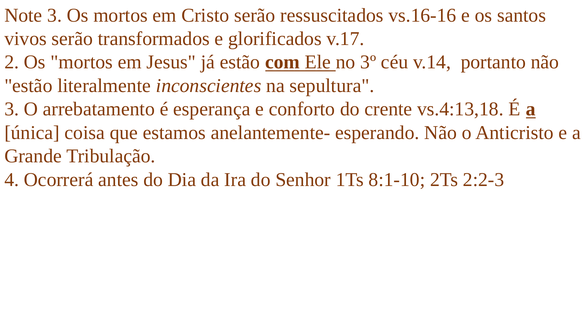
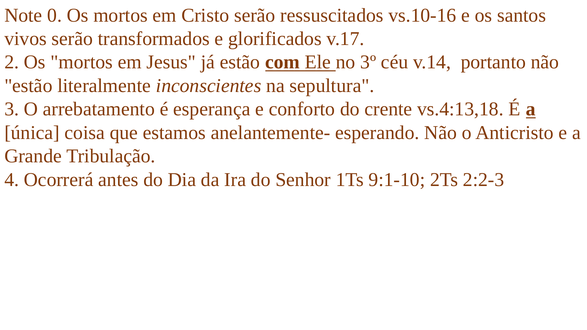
Note 3: 3 -> 0 (55, 15)
vs.16-16: vs.16-16 -> vs.10-16 (422, 15)
8:1-10: 8:1-10 -> 9:1-10 (397, 180)
